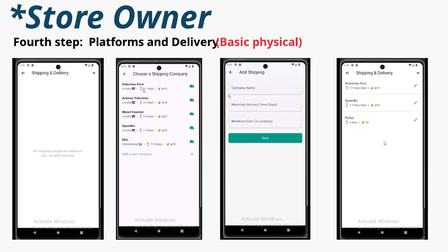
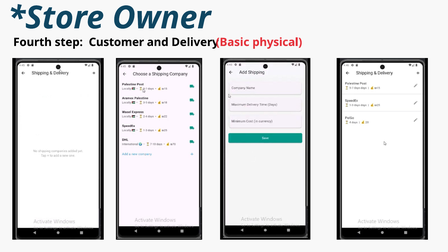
Platforms: Platforms -> Customer (116, 42)
